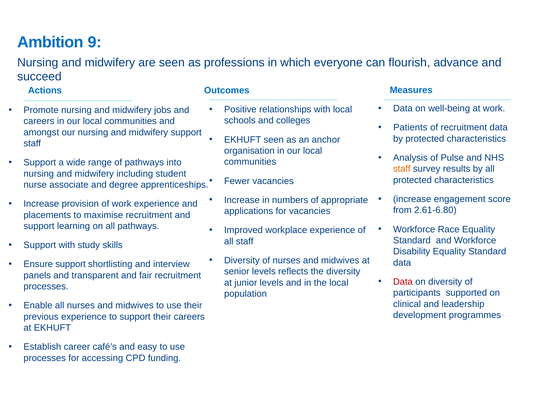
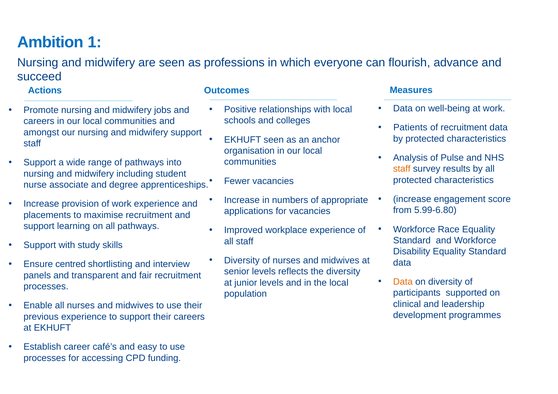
9: 9 -> 1 (95, 42)
2.61-6.80: 2.61-6.80 -> 5.99-6.80 (435, 211)
Ensure support: support -> centred (71, 265)
Data colour: red -> orange (403, 282)
